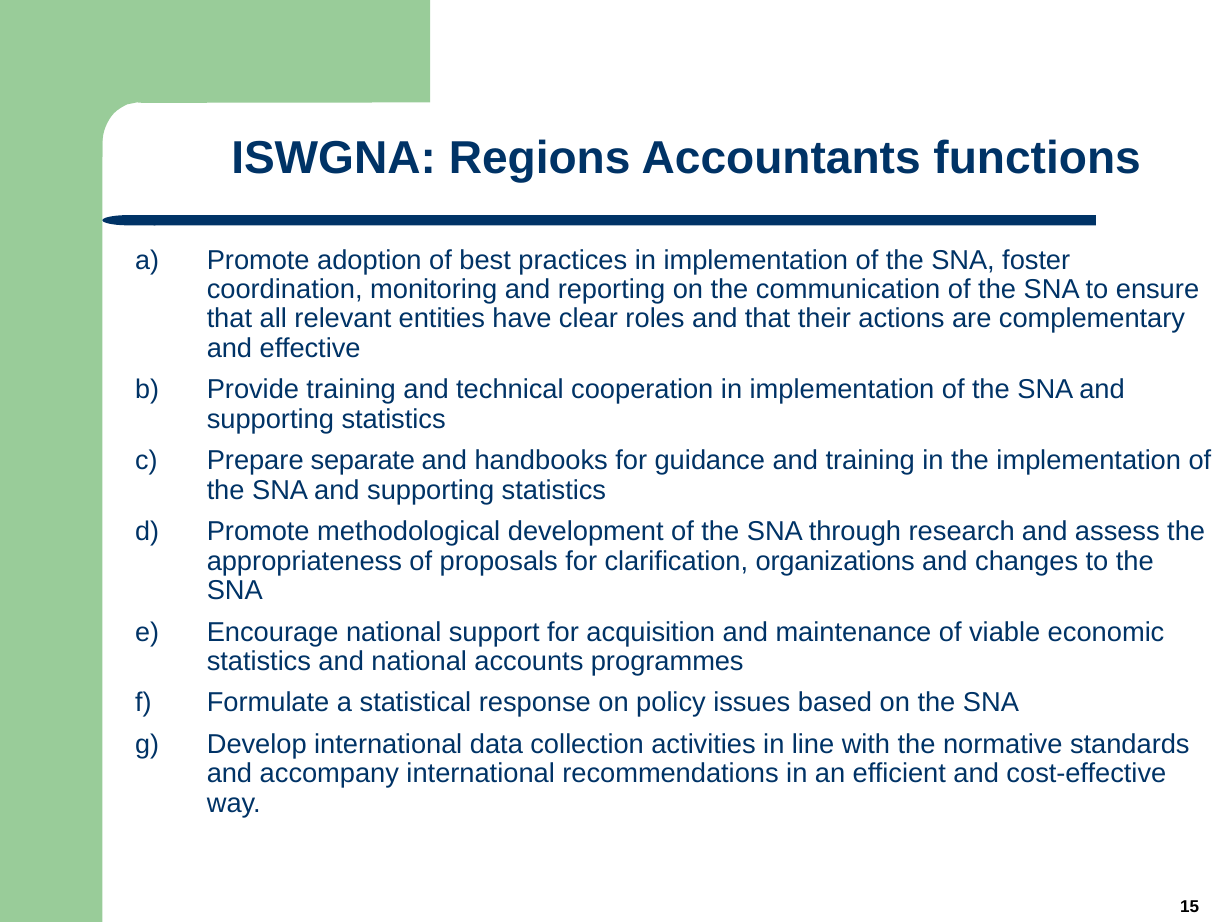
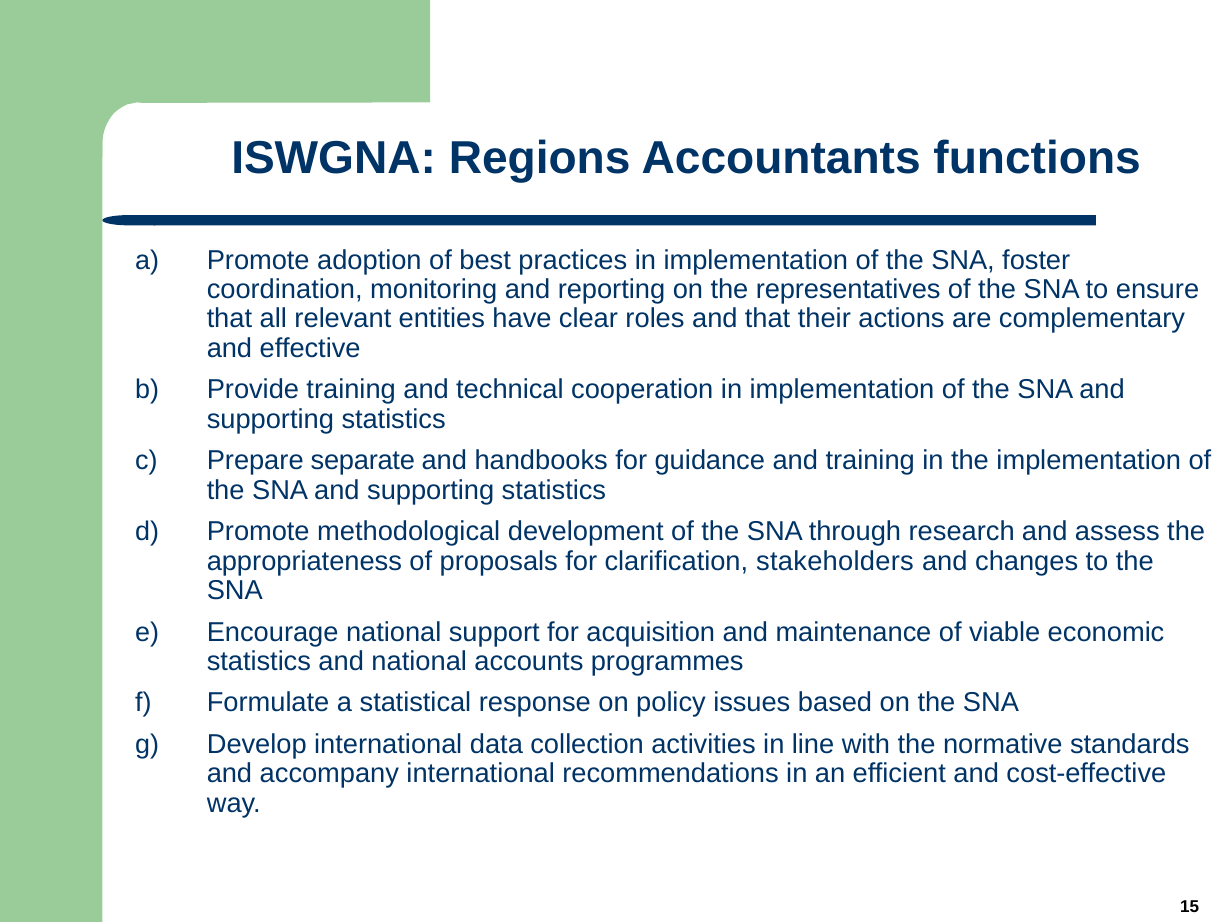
communication: communication -> representatives (848, 289)
organizations: organizations -> stakeholders (835, 561)
